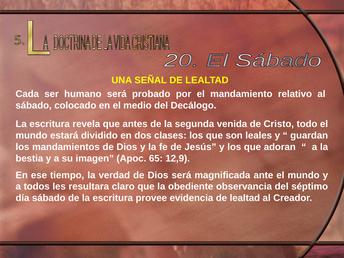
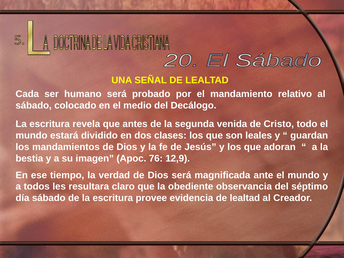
65: 65 -> 76 (156, 158)
